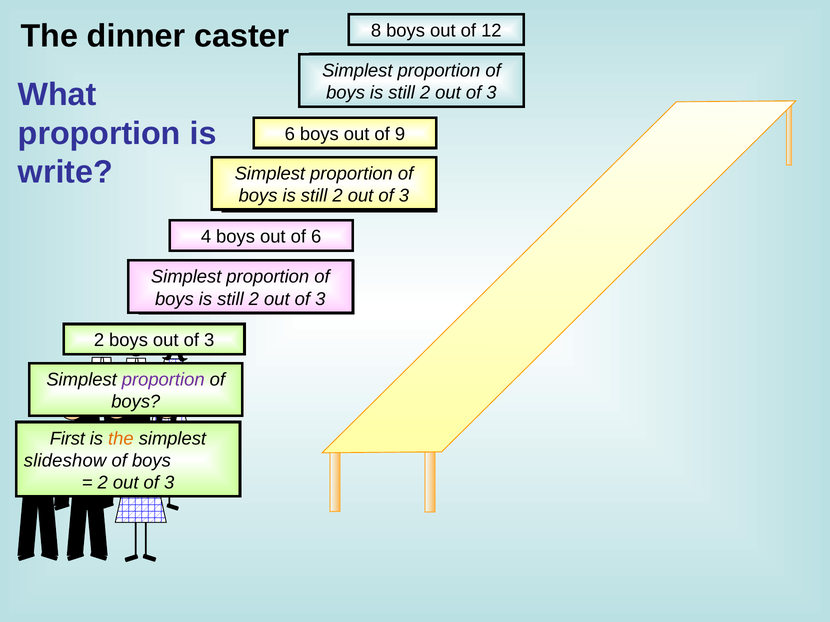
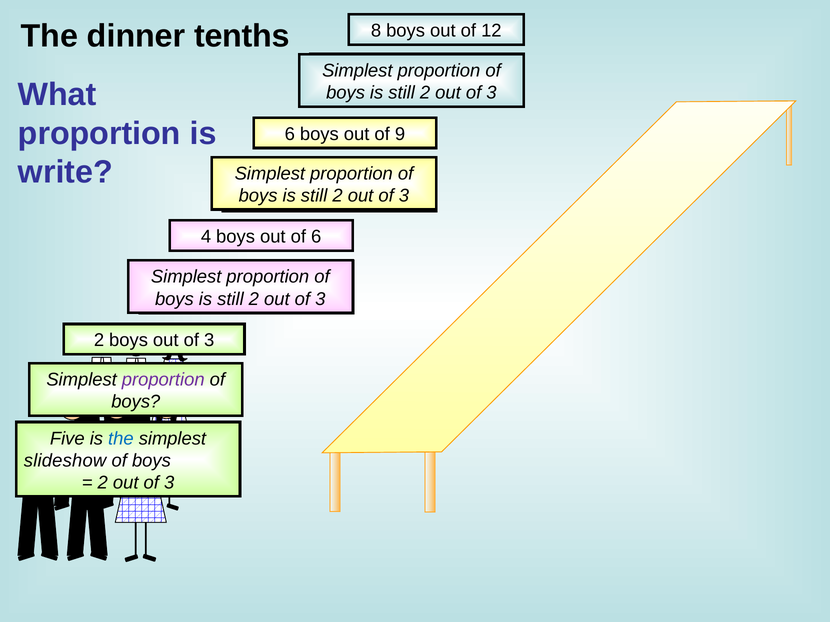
caster: caster -> tenths (242, 36)
First: First -> Five (67, 439)
the colour: orange -> blue (121, 439)
